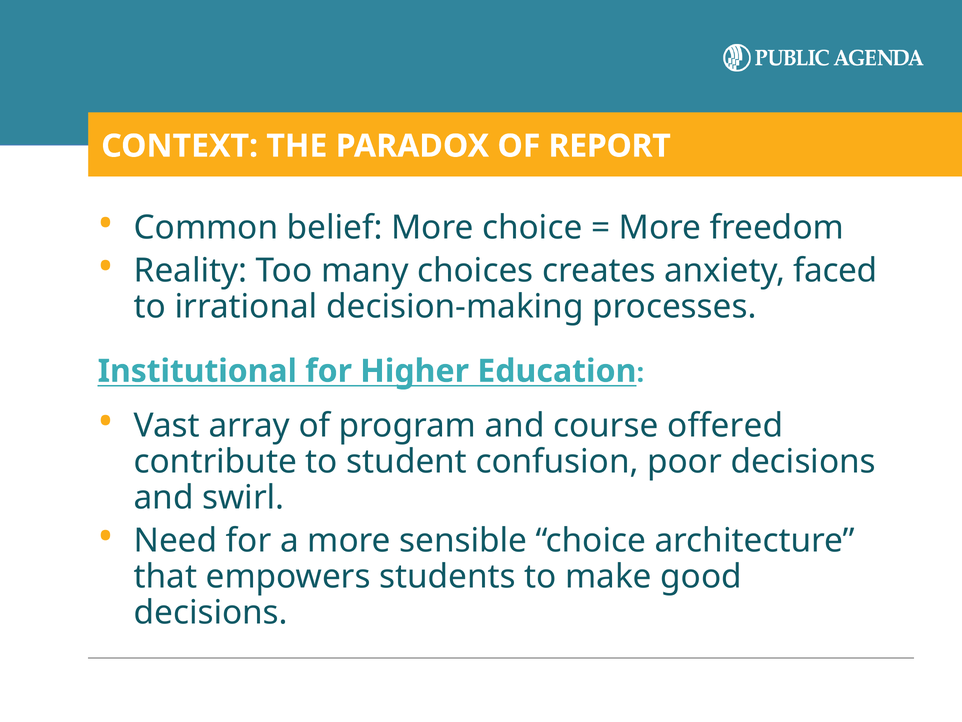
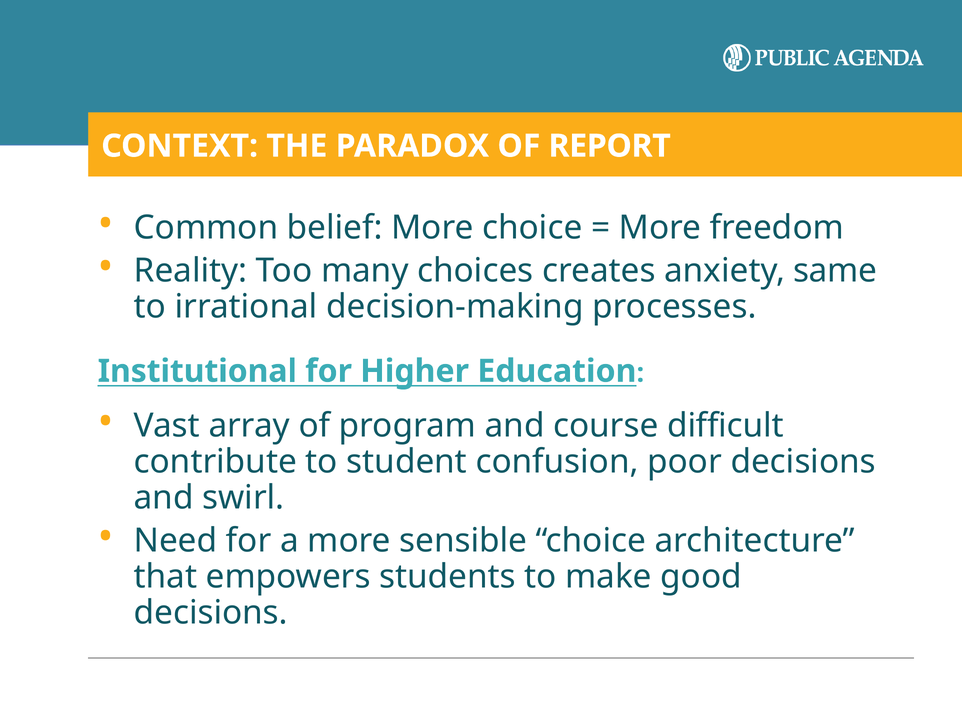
faced: faced -> same (835, 270)
offered: offered -> difficult (725, 425)
